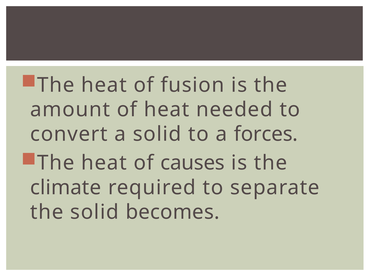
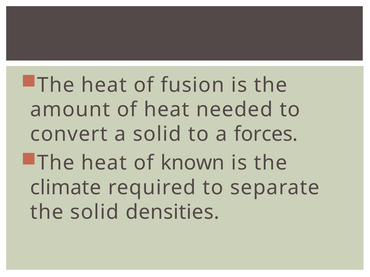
causes: causes -> known (193, 163)
becomes: becomes -> densities (173, 213)
